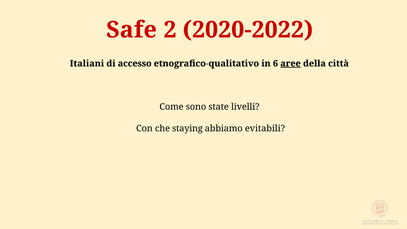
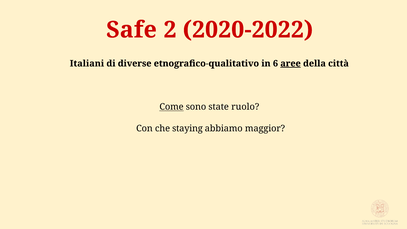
accesso: accesso -> diverse (135, 63)
Come underline: none -> present (172, 107)
livelli: livelli -> ruolo (245, 107)
evitabili: evitabili -> maggior (265, 129)
